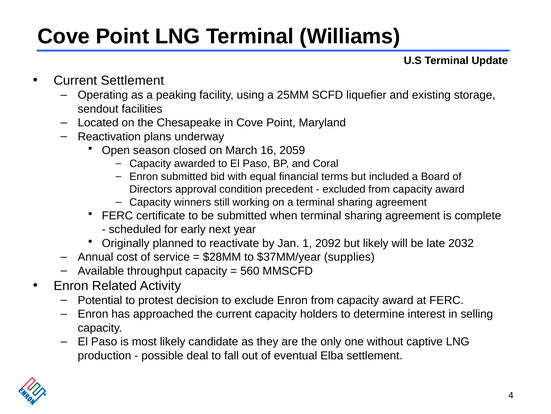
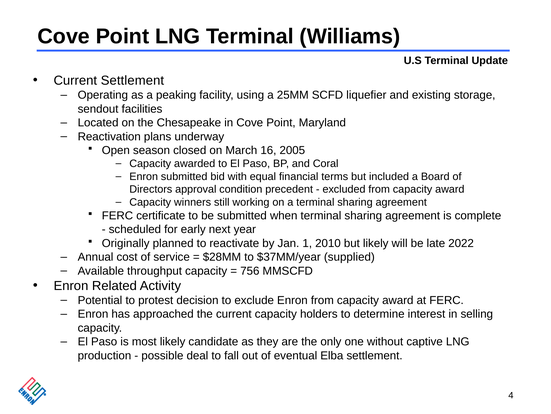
2059: 2059 -> 2005 (292, 150)
2092: 2092 -> 2010 (328, 243)
2032: 2032 -> 2022 (461, 243)
supplies: supplies -> supplied (349, 257)
560: 560 -> 756 (250, 270)
